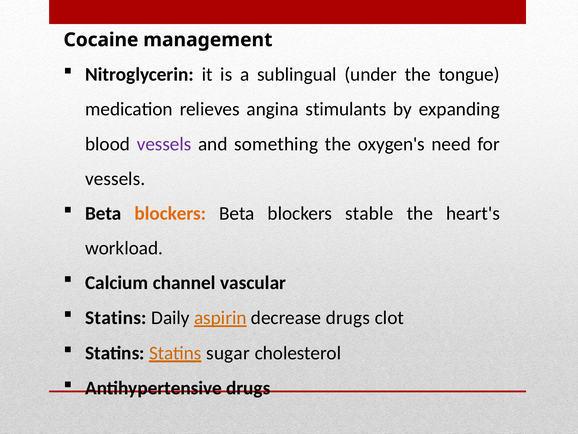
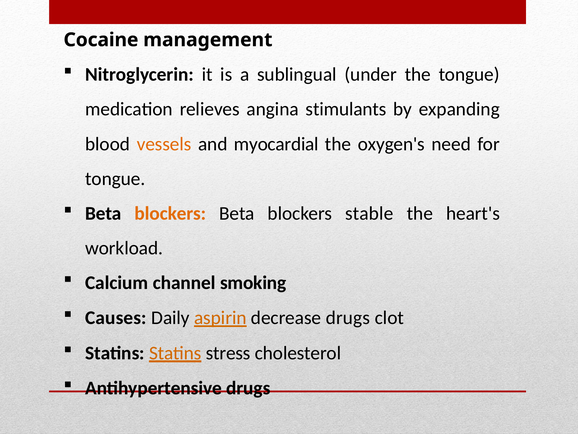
vessels colour: purple -> orange (164, 144)
something: something -> myocardial (276, 144)
vessels: vessels -> tongue (115, 179)
vascular: vascular -> smoking (253, 283)
Statins: Statins -> Causes (116, 317)
sugar: sugar -> stress (228, 353)
